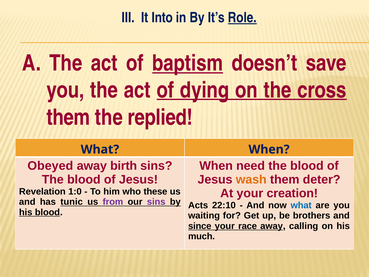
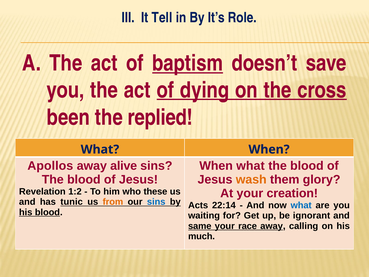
Into: Into -> Tell (162, 18)
Role underline: present -> none (242, 18)
them: them -> been (68, 117)
Obeyed: Obeyed -> Apollos (50, 166)
birth: birth -> alive (124, 166)
When need: need -> what (250, 166)
deter: deter -> glory (322, 179)
1:0: 1:0 -> 1:2 (75, 191)
from colour: purple -> orange (113, 202)
sins colour: purple -> blue (156, 202)
22:10: 22:10 -> 22:14 (224, 205)
brothers: brothers -> ignorant (312, 215)
since: since -> same (200, 226)
